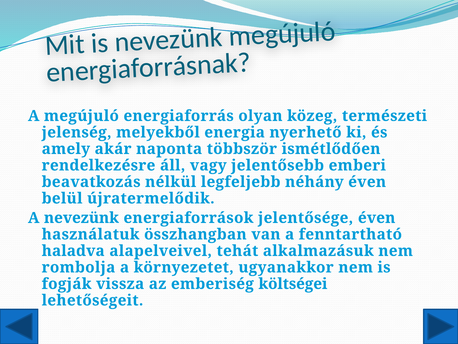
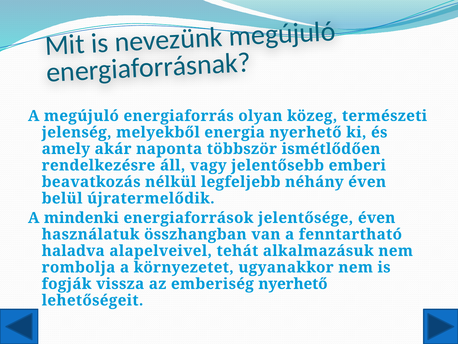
A nevezünk: nevezünk -> mindenki (81, 218)
emberiség költségei: költségei -> nyerhető (293, 283)
